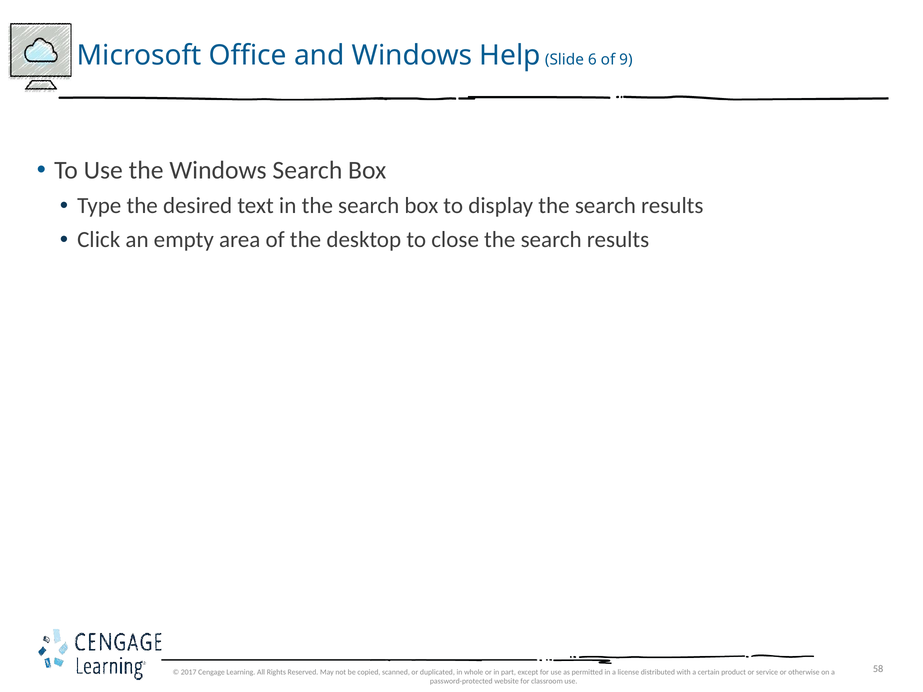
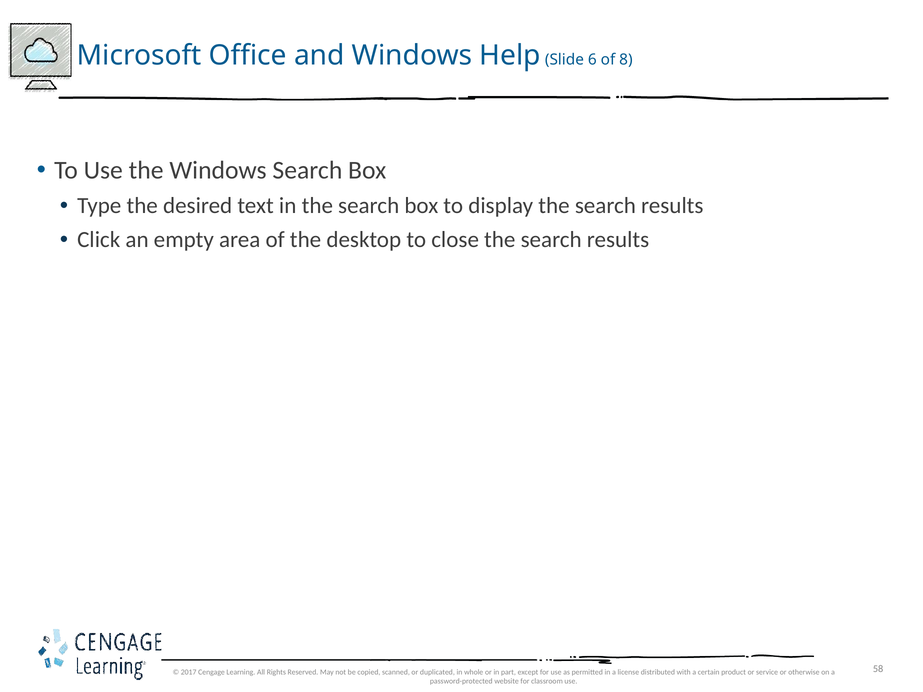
9: 9 -> 8 (626, 59)
